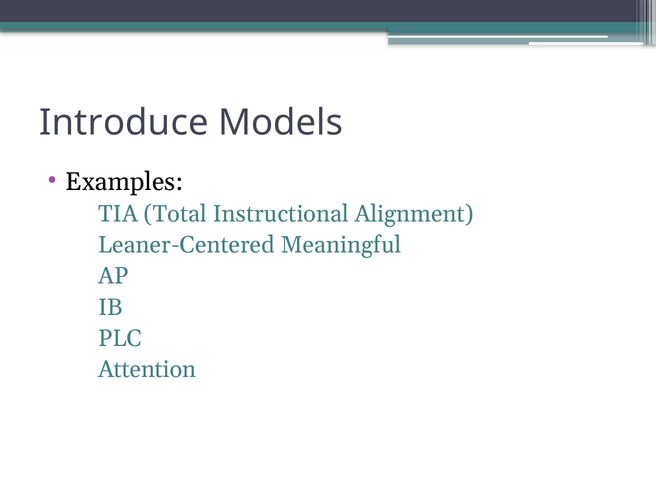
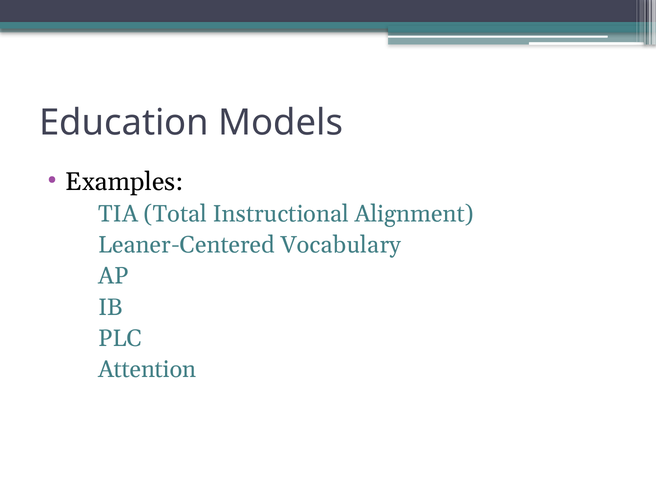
Introduce: Introduce -> Education (124, 123)
Meaningful: Meaningful -> Vocabulary (341, 245)
